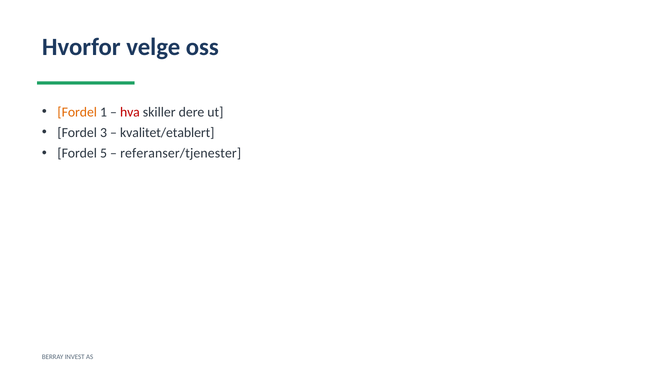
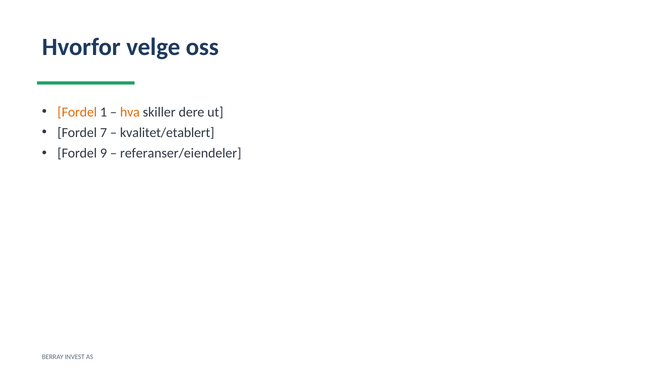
hva colour: red -> orange (130, 112)
3: 3 -> 7 (103, 132)
5: 5 -> 9 (103, 153)
referanser/tjenester: referanser/tjenester -> referanser/eiendeler (181, 153)
